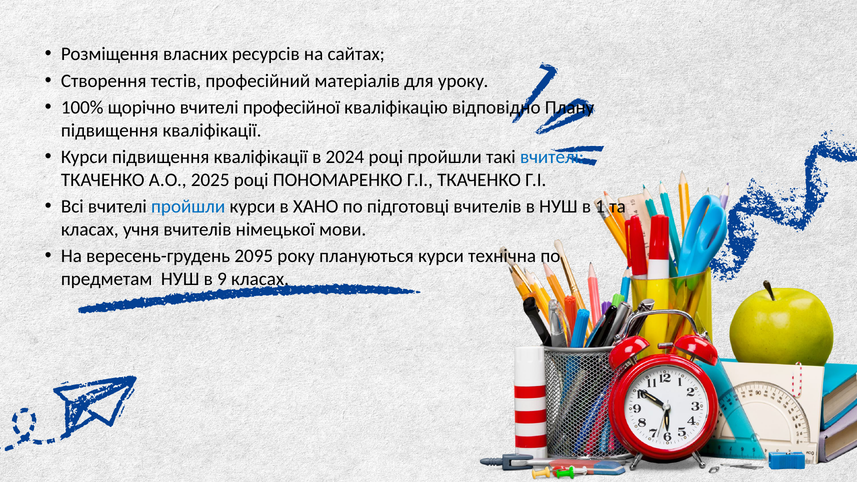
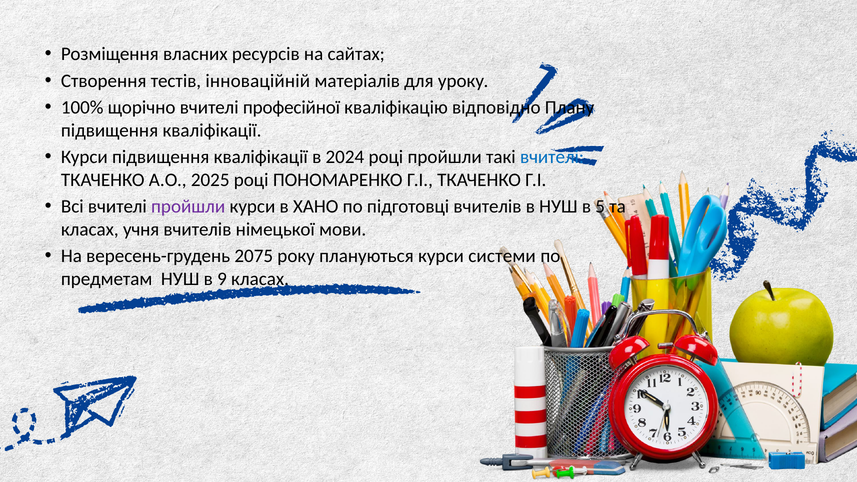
професійний: професійний -> інноваційній (258, 81)
пройшли colour: blue -> purple (188, 206)
1: 1 -> 5 (600, 206)
2095: 2095 -> 2075 (254, 256)
технічна: технічна -> системи (502, 256)
